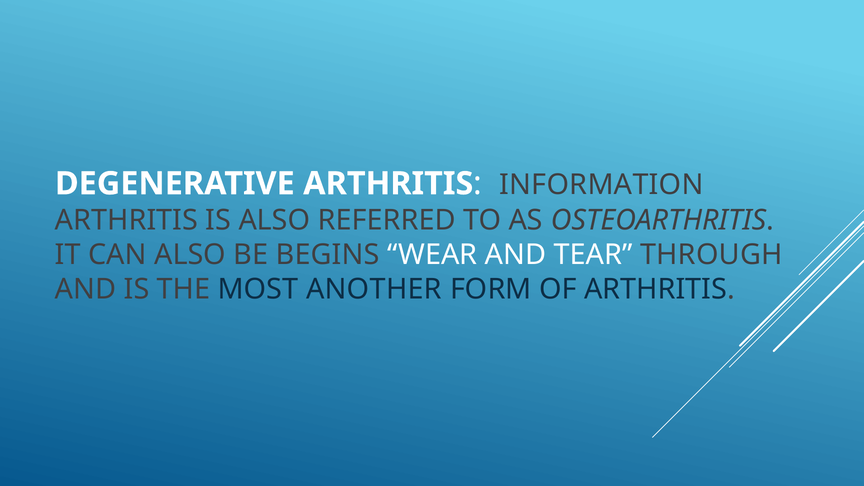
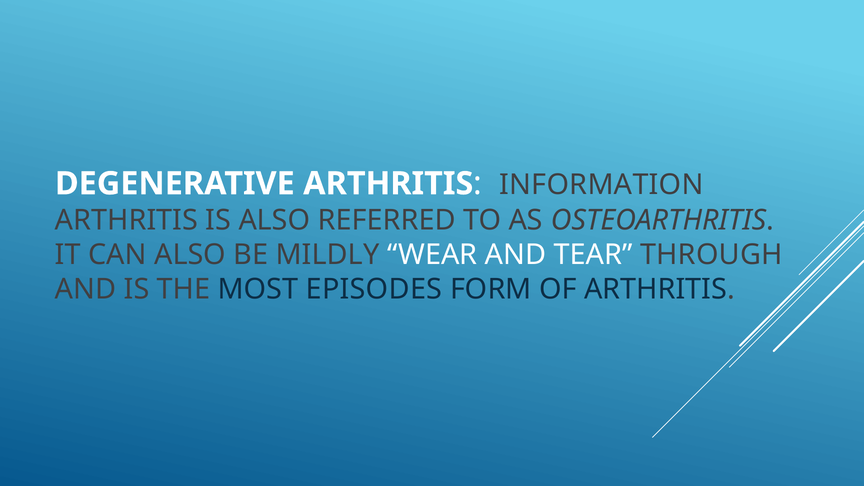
BEGINS: BEGINS -> MILDLY (328, 255)
ANOTHER: ANOTHER -> EPISODES (374, 289)
